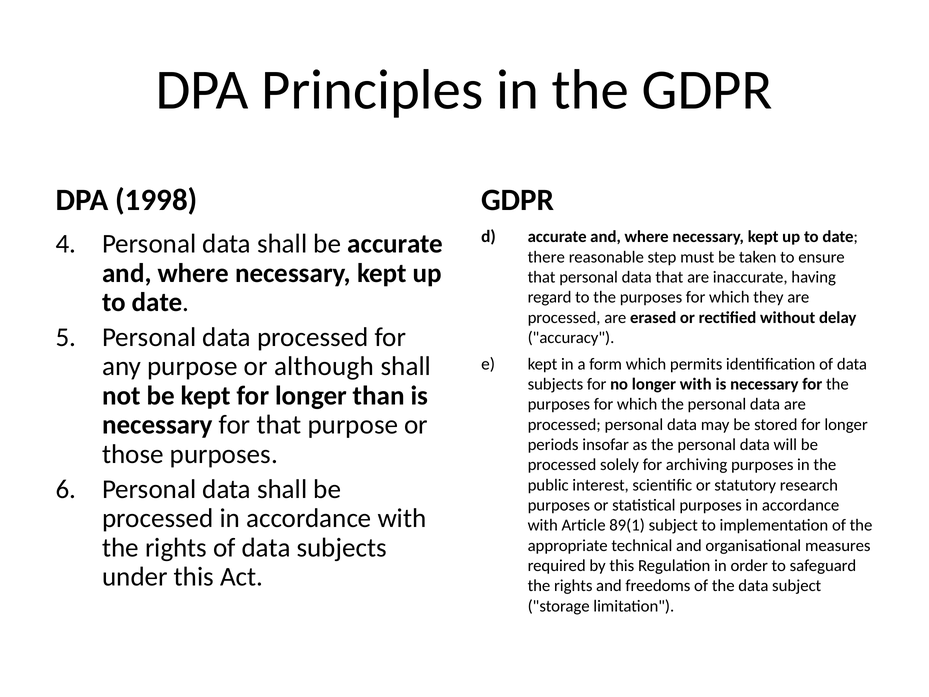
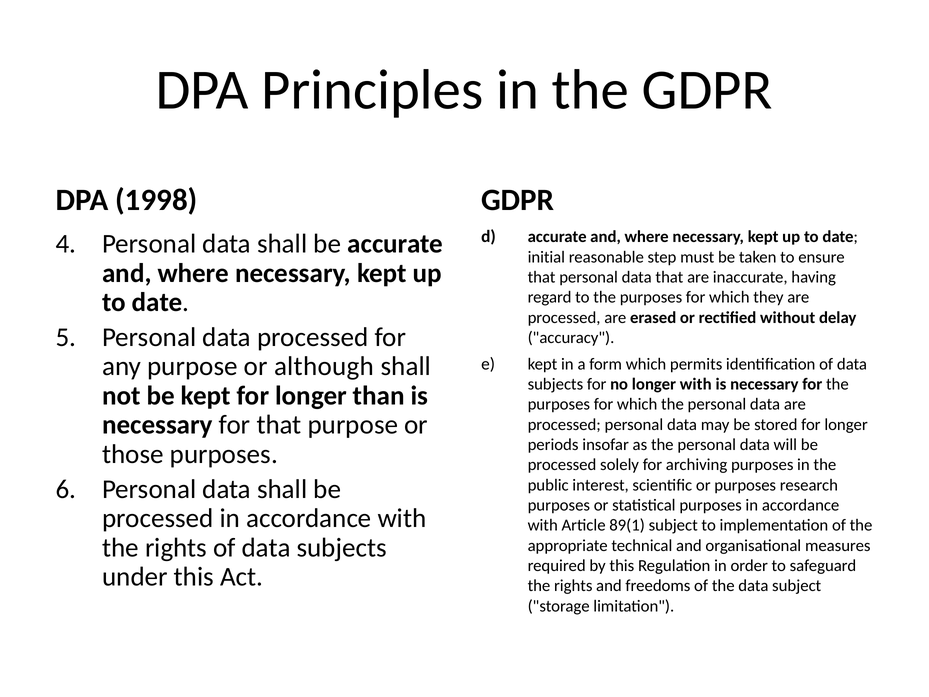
there: there -> initial (546, 257)
or statutory: statutory -> purposes (745, 485)
